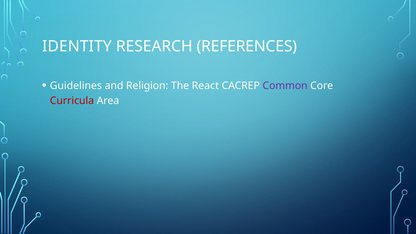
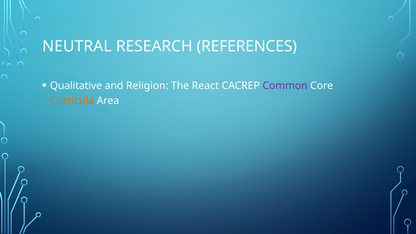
IDENTITY: IDENTITY -> NEUTRAL (77, 46)
Guidelines: Guidelines -> Qualitative (76, 86)
Curricula colour: red -> orange (72, 101)
